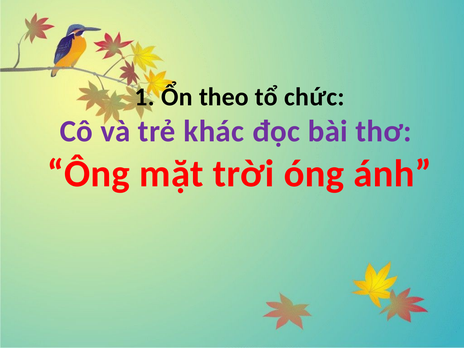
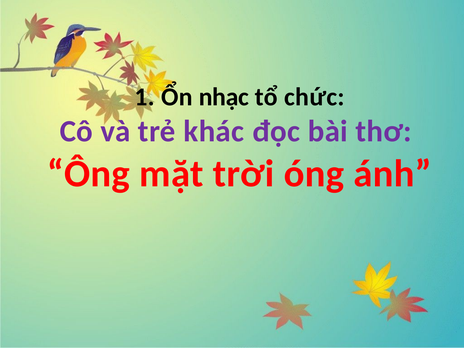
theo: theo -> nhạc (224, 97)
